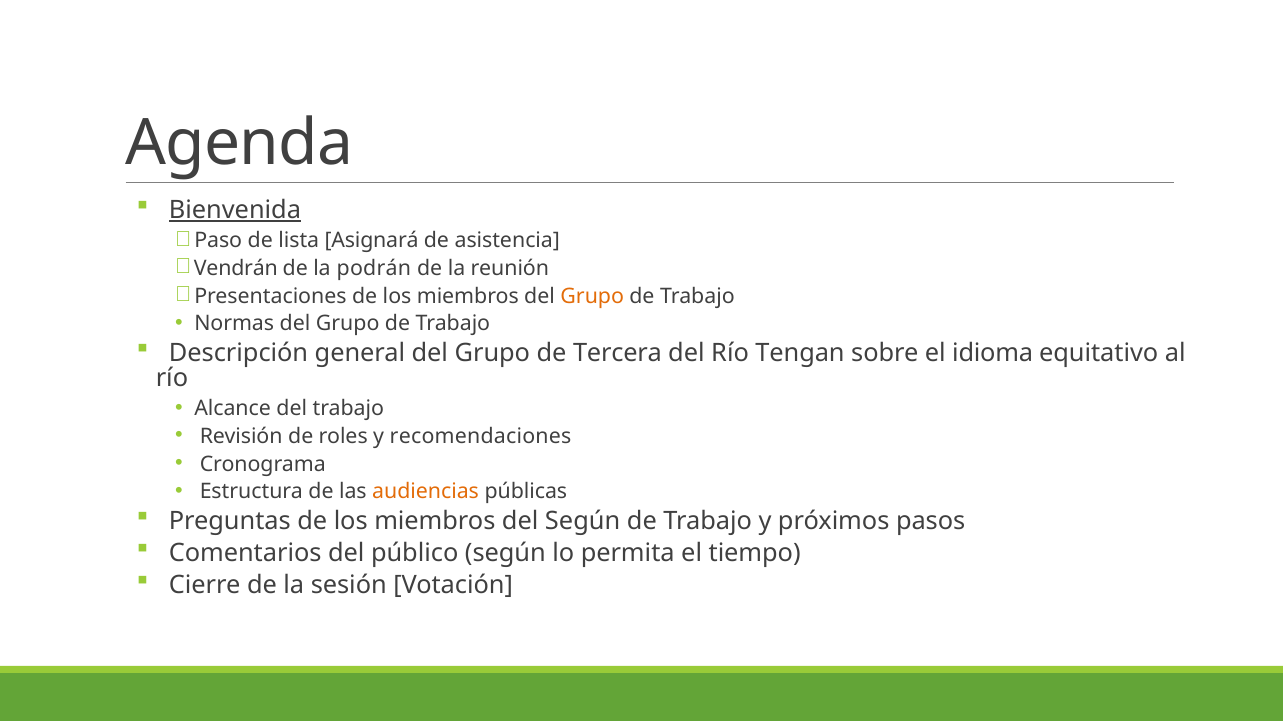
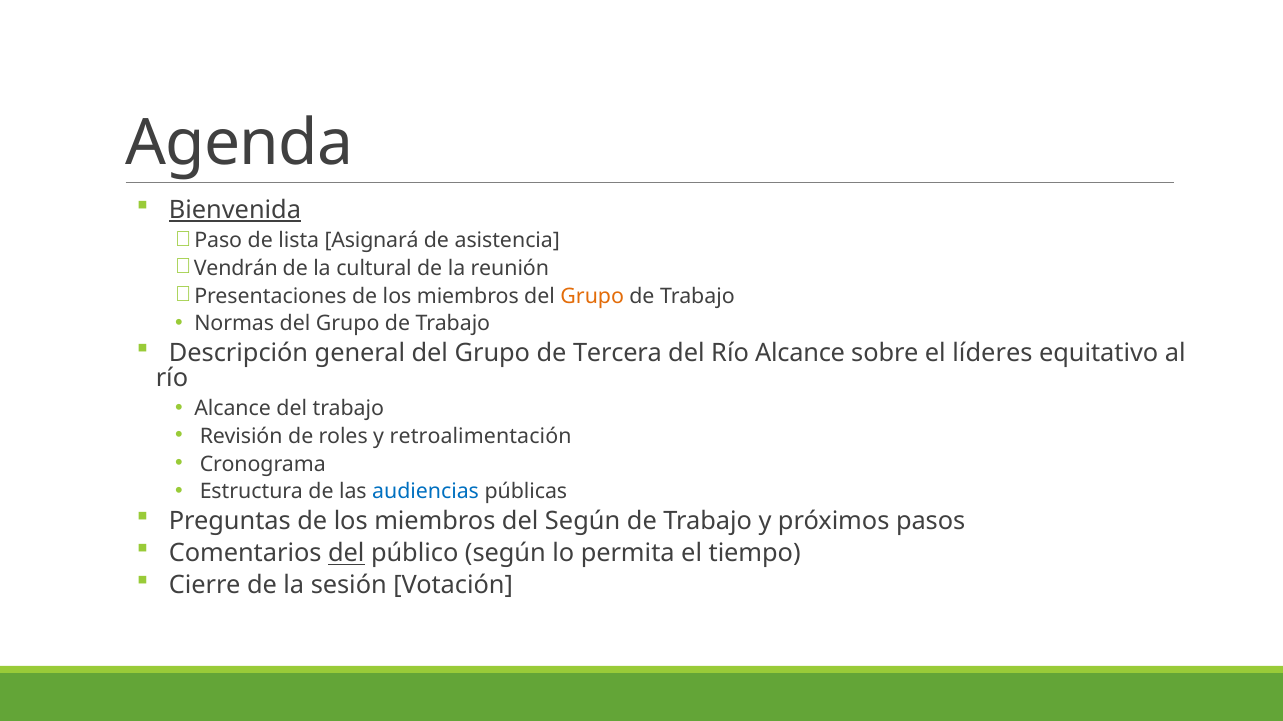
podrán: podrán -> cultural (374, 268)
Río Tengan: Tengan -> Alcance (800, 354)
idioma: idioma -> líderes (992, 354)
recomendaciones: recomendaciones -> retroalimentación (481, 437)
audiencias colour: orange -> blue (426, 492)
del underline: none -> present (346, 554)
